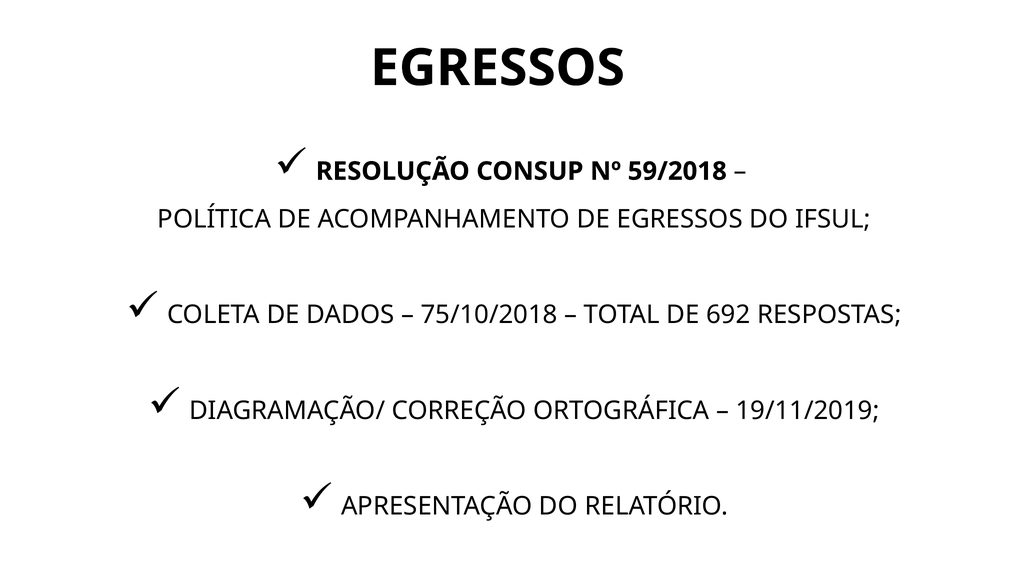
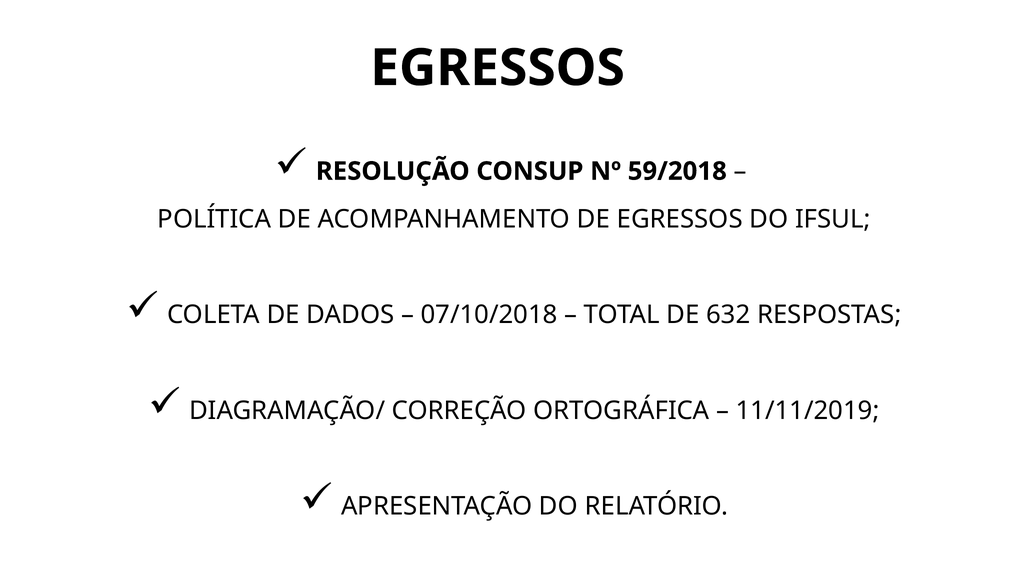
75/10/2018: 75/10/2018 -> 07/10/2018 (489, 315)
692: 692 -> 632 (728, 315)
19/11/2019: 19/11/2019 -> 11/11/2019 (808, 411)
